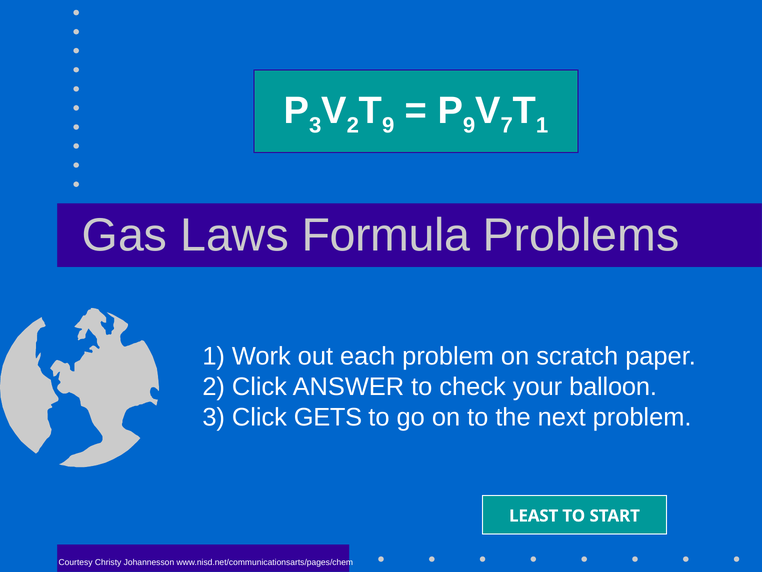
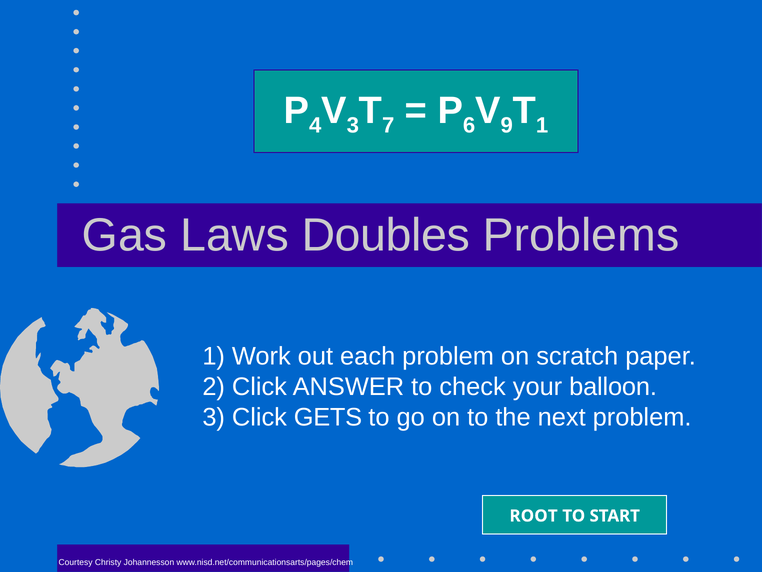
3: 3 -> 4 (315, 125)
2: 2 -> 3 (353, 125)
9: 9 -> 7 (388, 125)
9: 9 -> 6 (469, 125)
7: 7 -> 9 (507, 125)
Formula: Formula -> Doubles (386, 235)
LEAST: LEAST -> ROOT (534, 515)
